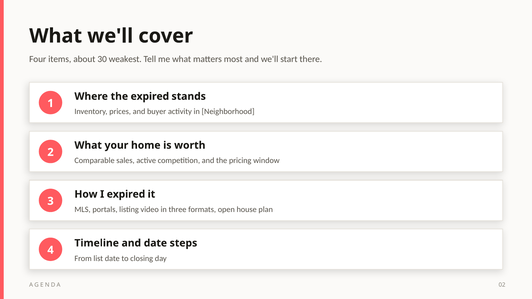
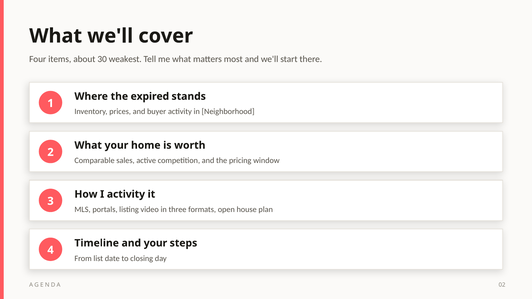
I expired: expired -> activity (126, 194)
and date: date -> your (155, 243)
